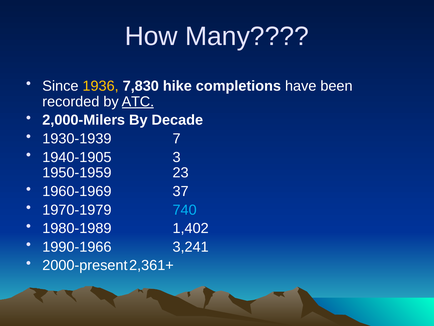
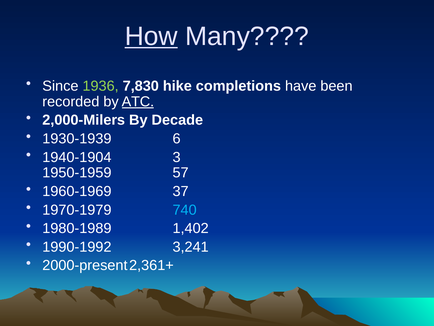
How underline: none -> present (151, 36)
1936 colour: yellow -> light green (101, 86)
7: 7 -> 6 (177, 138)
1940-1905: 1940-1905 -> 1940-1904 (77, 157)
23: 23 -> 57 (181, 173)
1990-1966: 1990-1966 -> 1990-1992 (77, 247)
